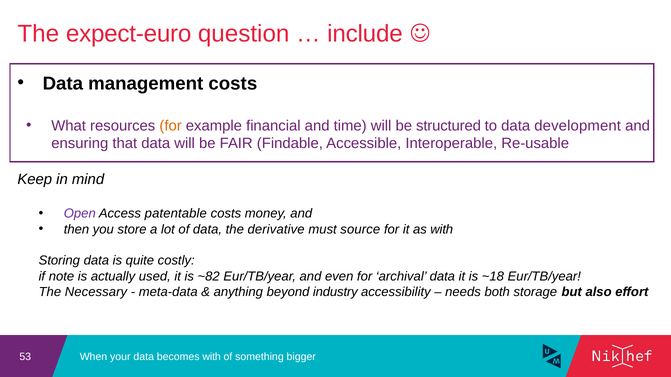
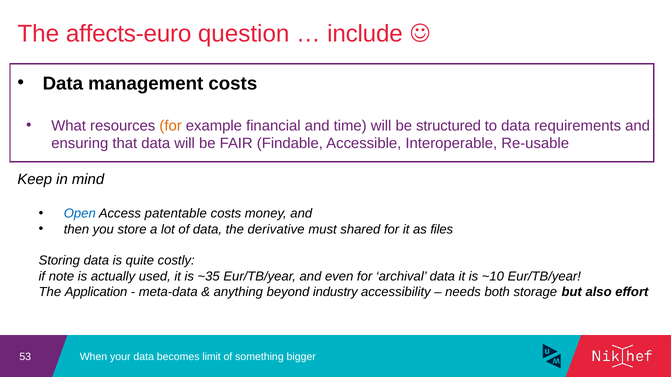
expect-euro: expect-euro -> affects-euro (129, 34)
development: development -> requirements (578, 126)
Open colour: purple -> blue (80, 214)
source: source -> shared (360, 230)
as with: with -> files (442, 230)
~82: ~82 -> ~35 (209, 277)
~18: ~18 -> ~10 (493, 277)
Necessary: Necessary -> Application (96, 292)
becomes with: with -> limit (212, 357)
